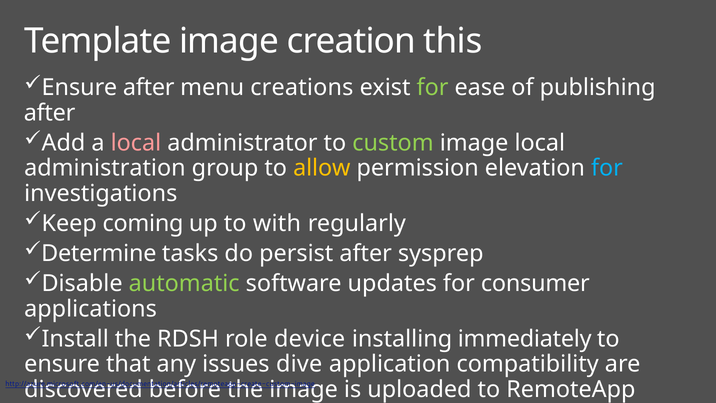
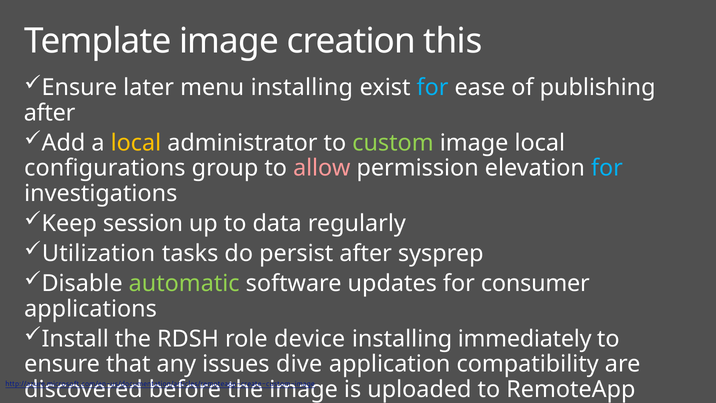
Ensure after: after -> later (149, 88)
menu creations: creations -> installing (302, 88)
for colour: light green -> light blue (433, 88)
local colour: pink -> yellow (136, 143)
administration: administration -> configurations (105, 168)
allow colour: yellow -> pink (322, 168)
coming: coming -> session (143, 223)
with: with -> data (277, 223)
Determine: Determine -> Utilization (99, 253)
